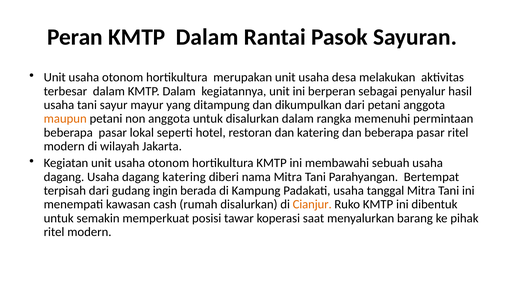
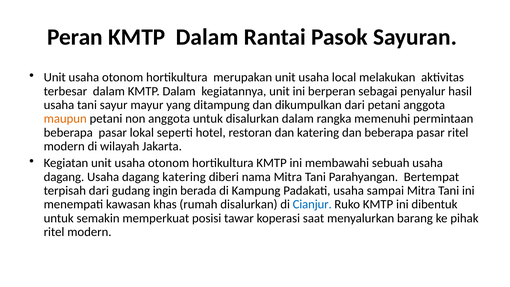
desa: desa -> local (344, 77)
tanggal: tanggal -> sampai (385, 191)
cash: cash -> khas (165, 204)
Cianjur colour: orange -> blue (312, 204)
